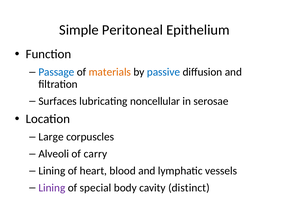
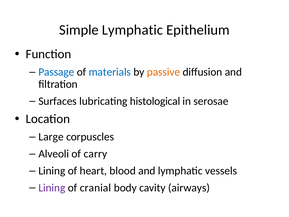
Simple Peritoneal: Peritoneal -> Lymphatic (132, 30)
materials colour: orange -> blue (110, 72)
passive colour: blue -> orange (164, 72)
noncellular: noncellular -> histological (155, 101)
special: special -> cranial (95, 188)
distinct: distinct -> airways (189, 188)
